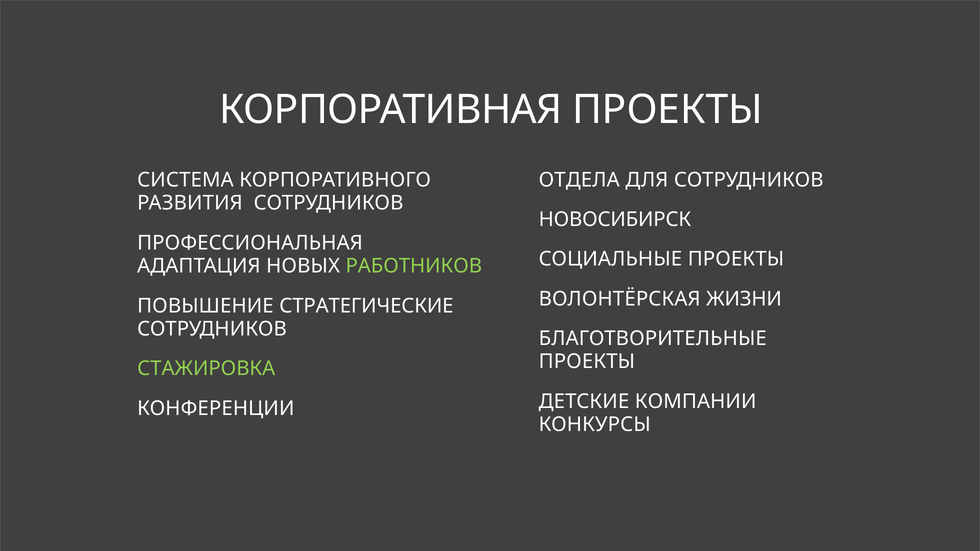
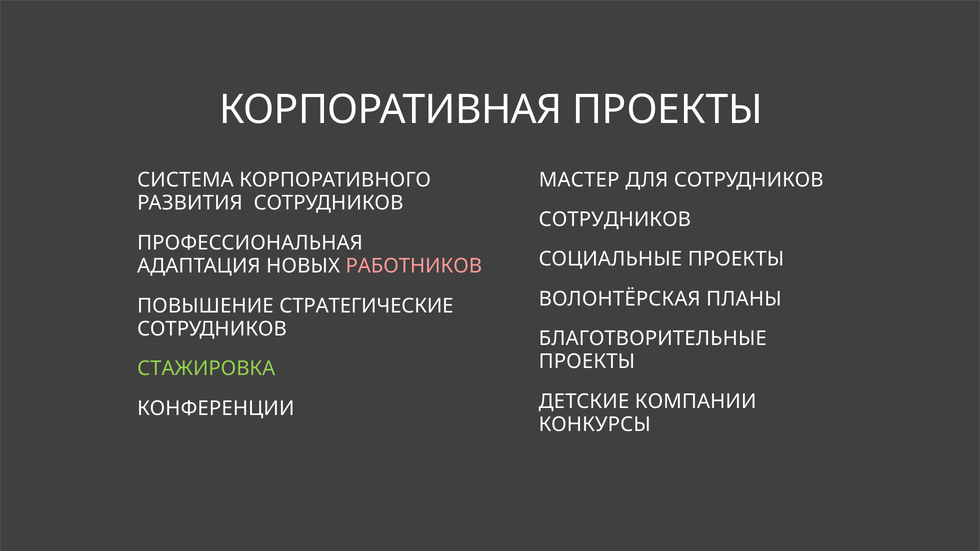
ОТДЕЛА: ОТДЕЛА -> МАСТЕР (579, 180)
НОВОСИБИРСК: НОВОСИБИРСК -> СОТРУДНИКОВ (615, 220)
РАБОТНИКОВ colour: light green -> pink (414, 266)
ЖИЗНИ: ЖИЗНИ -> ПЛАНЫ (744, 299)
